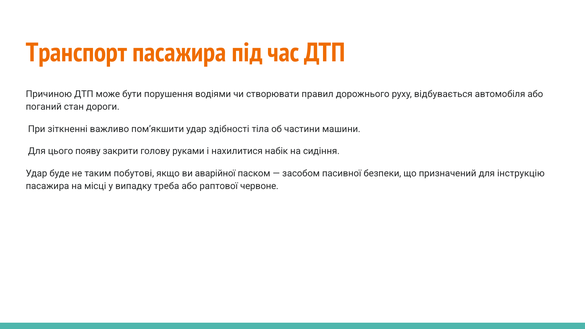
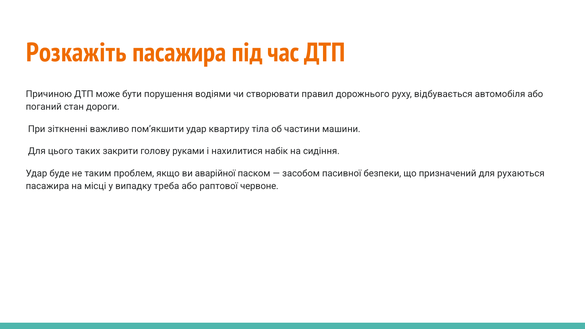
Транспорт: Транспорт -> Розкажіть (76, 53)
здібності: здібності -> квартиру (229, 129)
появу: появу -> таких (88, 151)
побутові: побутові -> проблем (134, 174)
інструкцію: інструкцію -> рухаються (521, 174)
